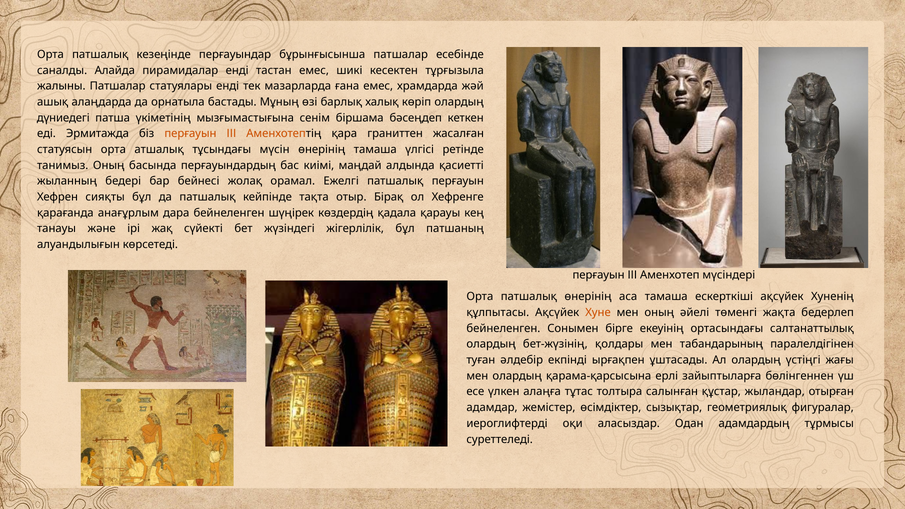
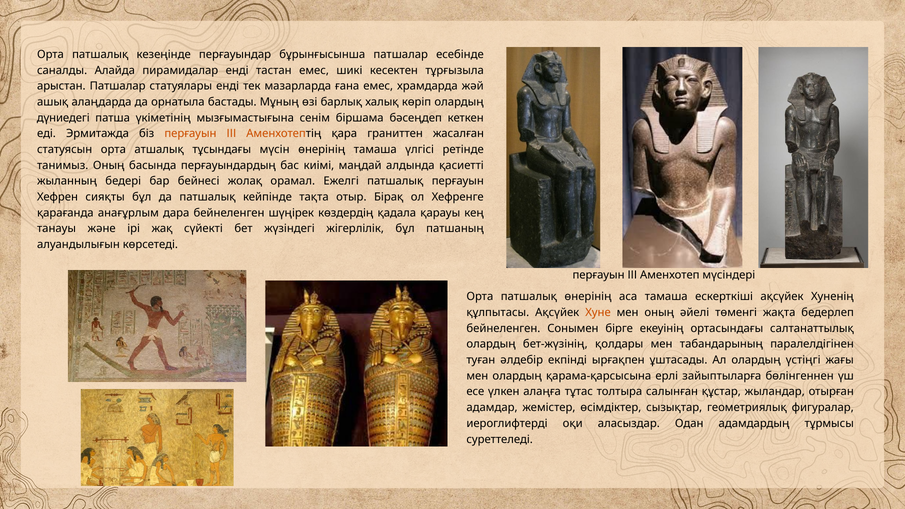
жалыны: жалыны -> арыстан (61, 86)
